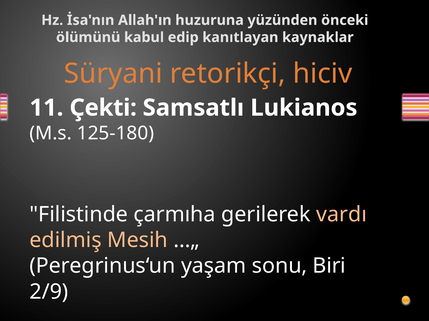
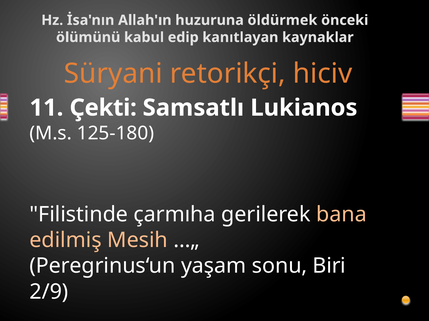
yüzünden: yüzünden -> öldürmek (282, 20)
vardı: vardı -> bana (342, 215)
